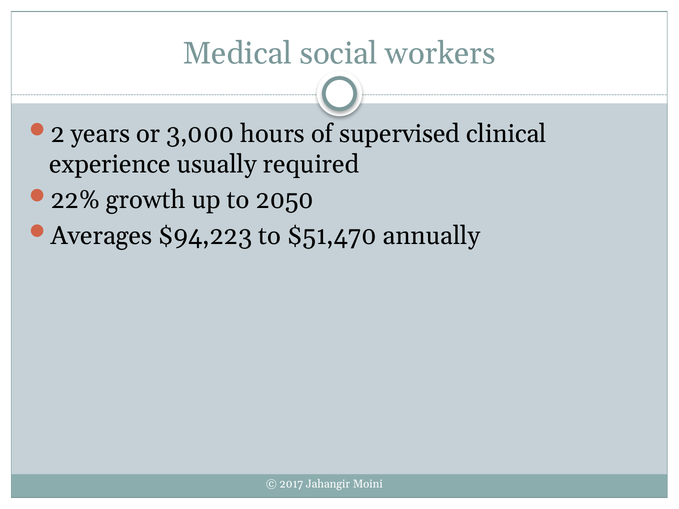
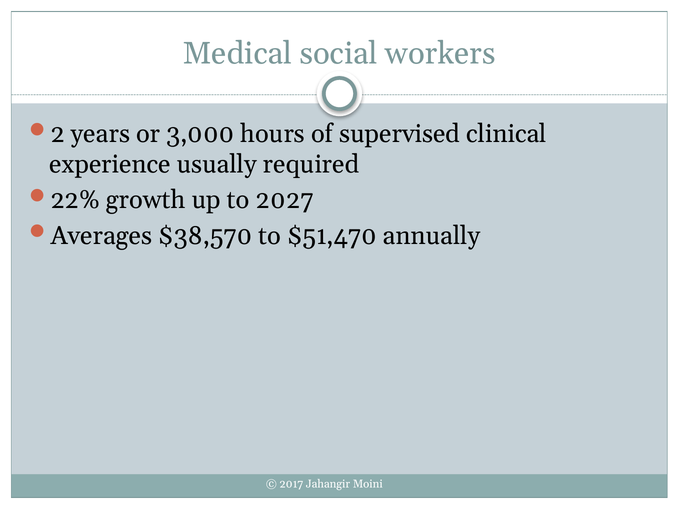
2050: 2050 -> 2027 (285, 200)
$94,223: $94,223 -> $38,570 (205, 236)
